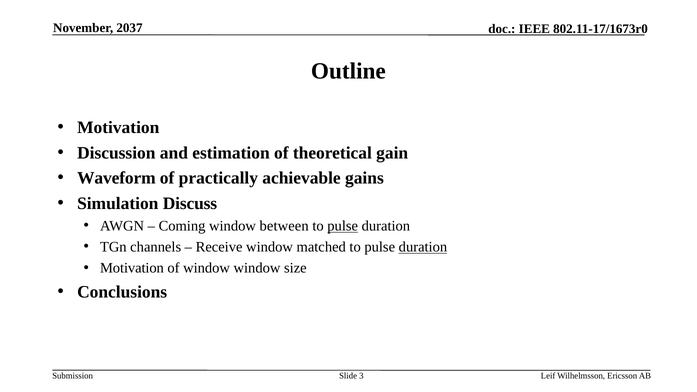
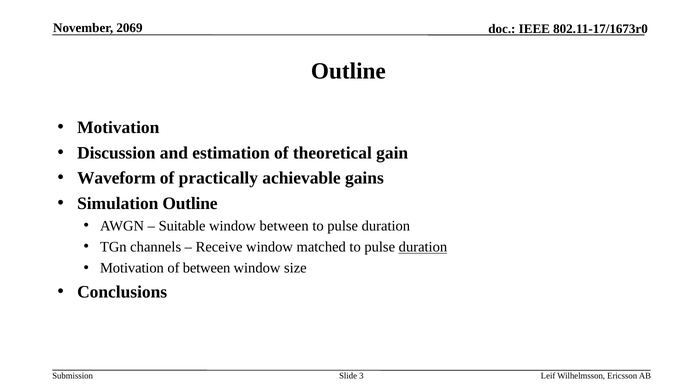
2037: 2037 -> 2069 (129, 28)
Simulation Discuss: Discuss -> Outline (190, 203)
Coming: Coming -> Suitable (182, 226)
pulse underline: present -> none (343, 226)
of window: window -> between (207, 268)
